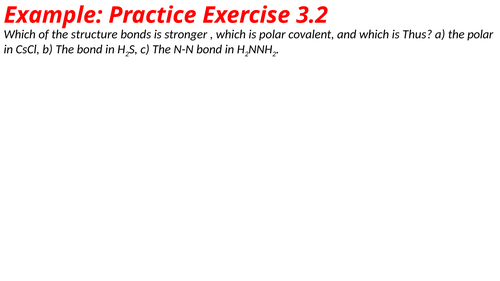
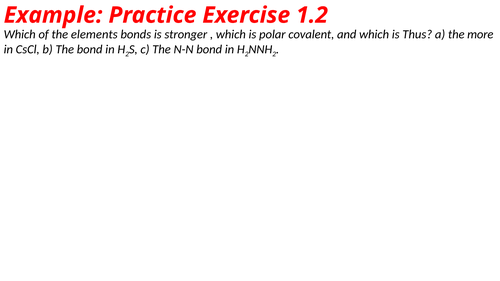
3.2: 3.2 -> 1.2 (312, 15)
structure: structure -> elements (94, 34)
the polar: polar -> more (480, 34)
